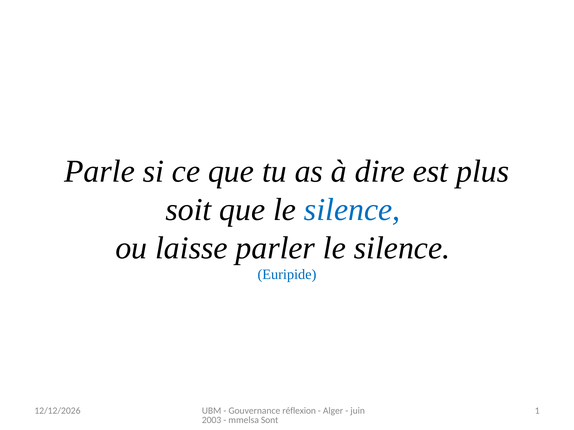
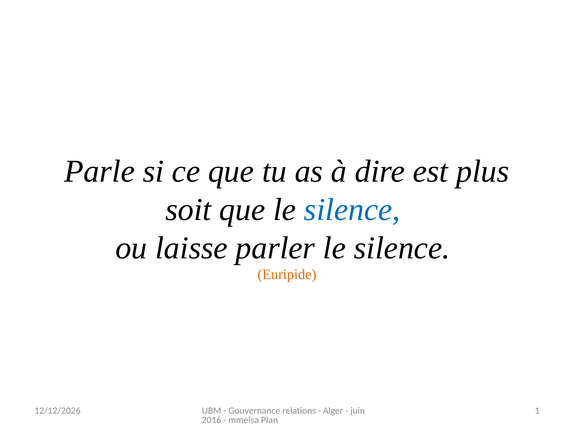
Euripide colour: blue -> orange (287, 275)
réflexion: réflexion -> relations (299, 411)
2003: 2003 -> 2016 (212, 421)
Sont: Sont -> Plan (270, 421)
